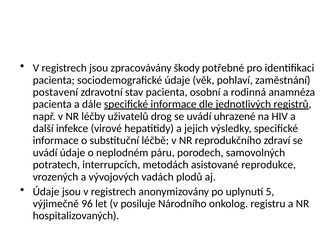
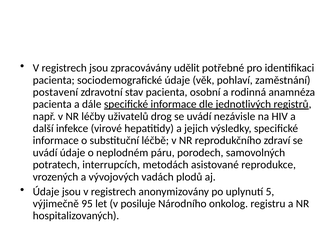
škody: škody -> udělit (187, 68)
uhrazené: uhrazené -> nezávisle (235, 116)
96: 96 -> 95 (87, 204)
